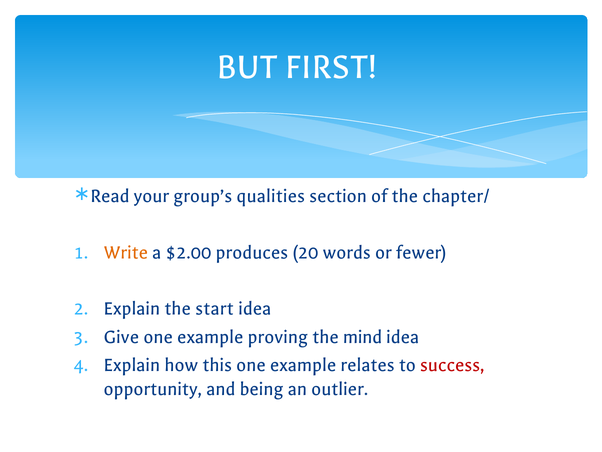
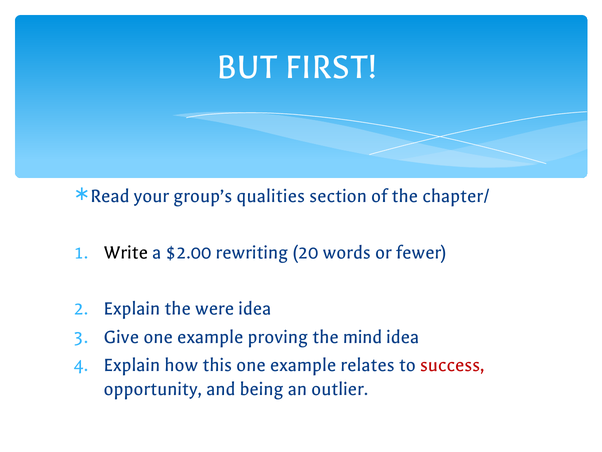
Write colour: orange -> black (126, 252)
produces: produces -> rewriting (252, 252)
start: start -> were (215, 308)
